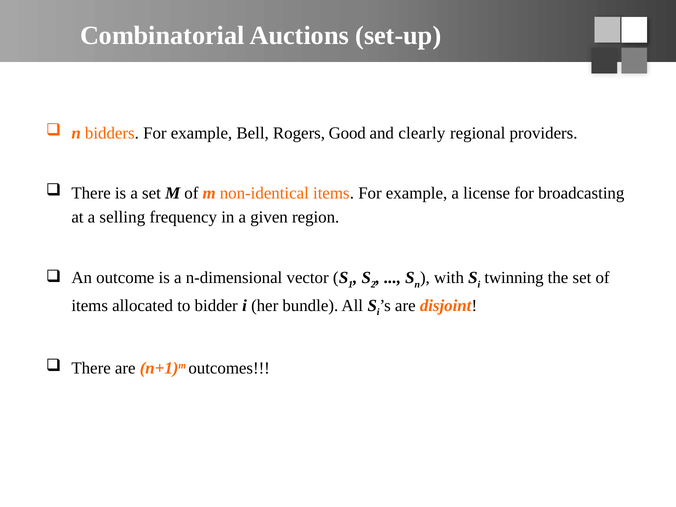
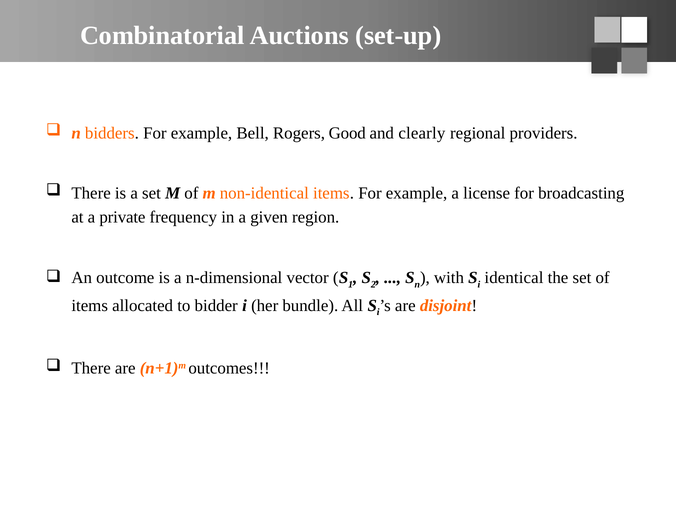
selling: selling -> private (122, 217)
twinning: twinning -> identical (514, 278)
